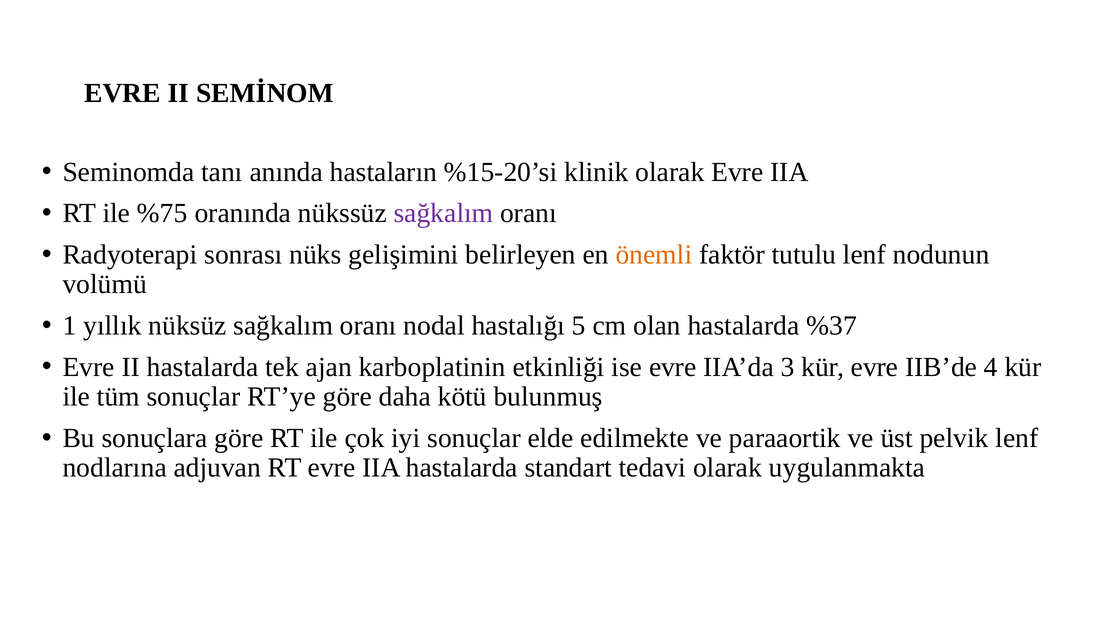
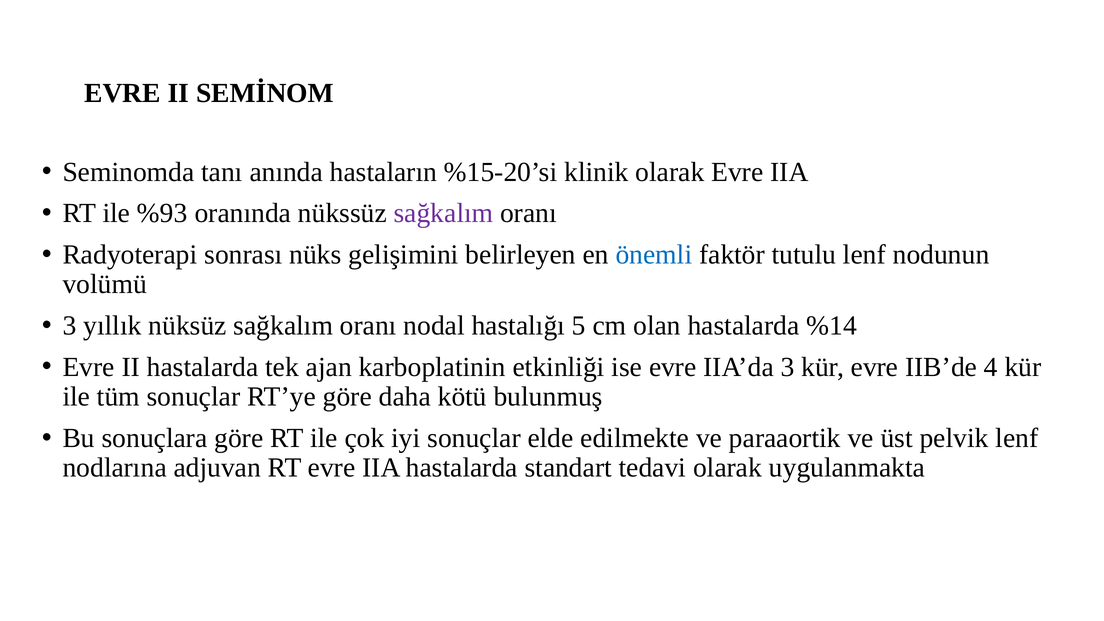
%75: %75 -> %93 (162, 213)
önemli colour: orange -> blue (654, 255)
1: 1 -> 3 (70, 326)
%37: %37 -> %14 (832, 326)
